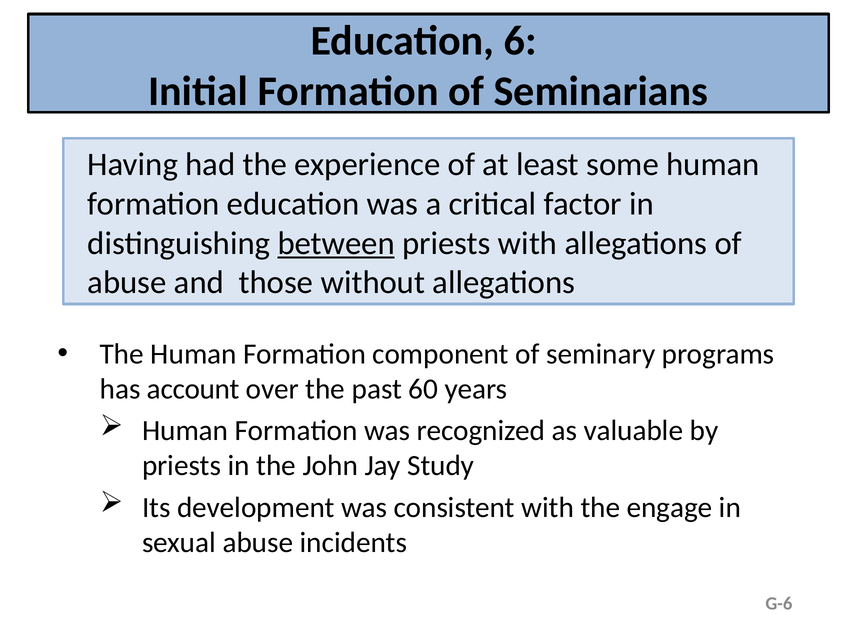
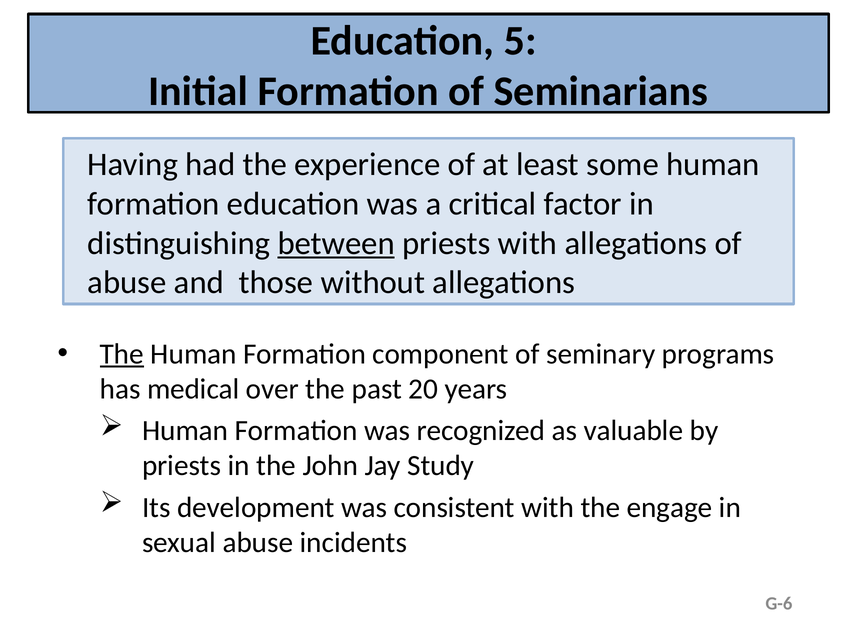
6: 6 -> 5 (520, 41)
The underline: none -> present (122, 354)
account: account -> medical (193, 389)
60: 60 -> 20 (423, 389)
